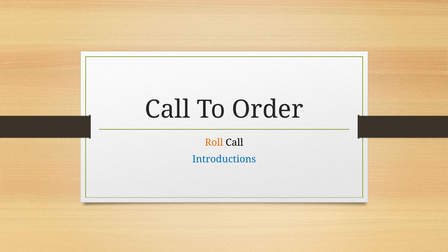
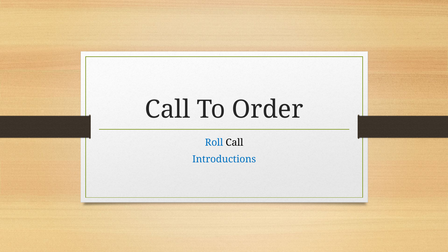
Roll colour: orange -> blue (214, 143)
